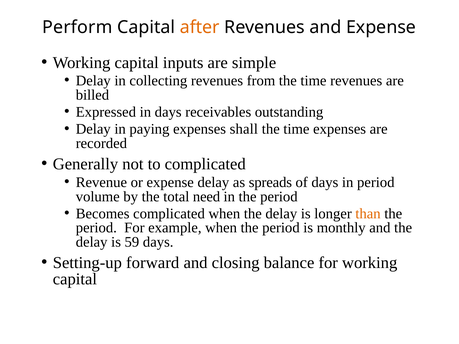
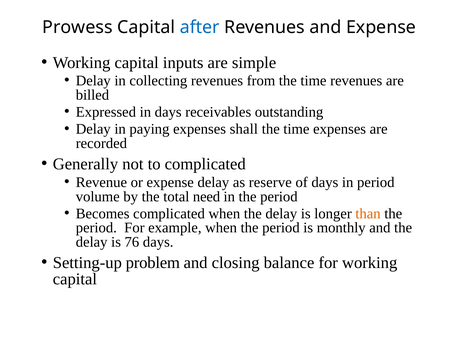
Perform: Perform -> Prowess (77, 27)
after colour: orange -> blue (200, 27)
spreads: spreads -> reserve (270, 182)
59: 59 -> 76 (132, 242)
forward: forward -> problem (153, 263)
